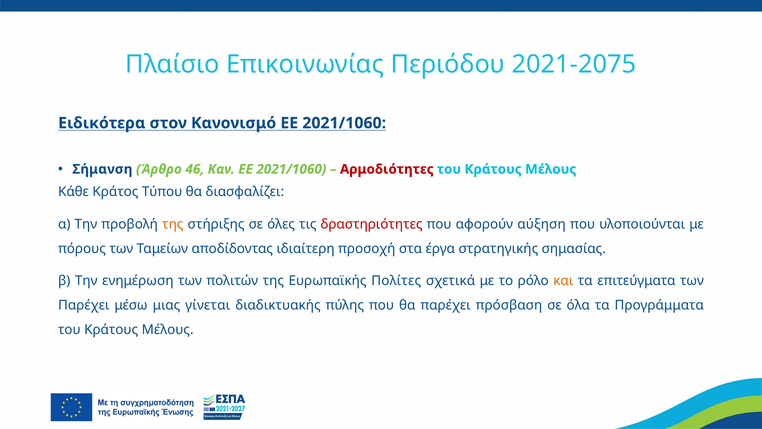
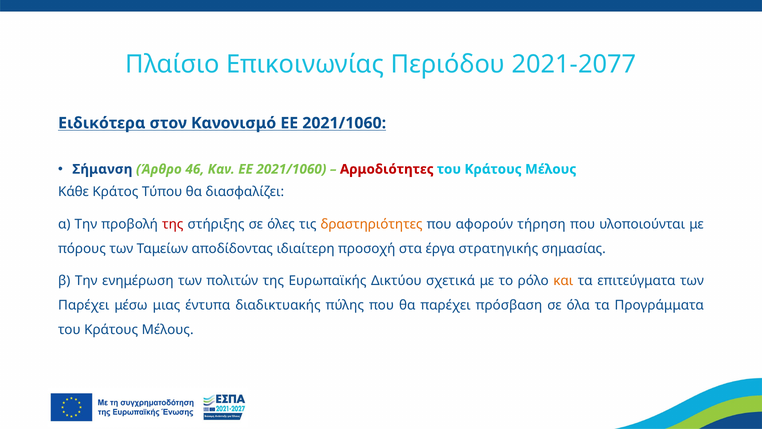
2021-2075: 2021-2075 -> 2021-2077 (574, 64)
της colour: orange -> red (173, 224)
δραστηριότητες colour: red -> orange (372, 224)
αύξηση: αύξηση -> τήρηση (542, 224)
Πολίτες: Πολίτες -> Δικτύου (396, 281)
γίνεται: γίνεται -> έντυπα (208, 305)
